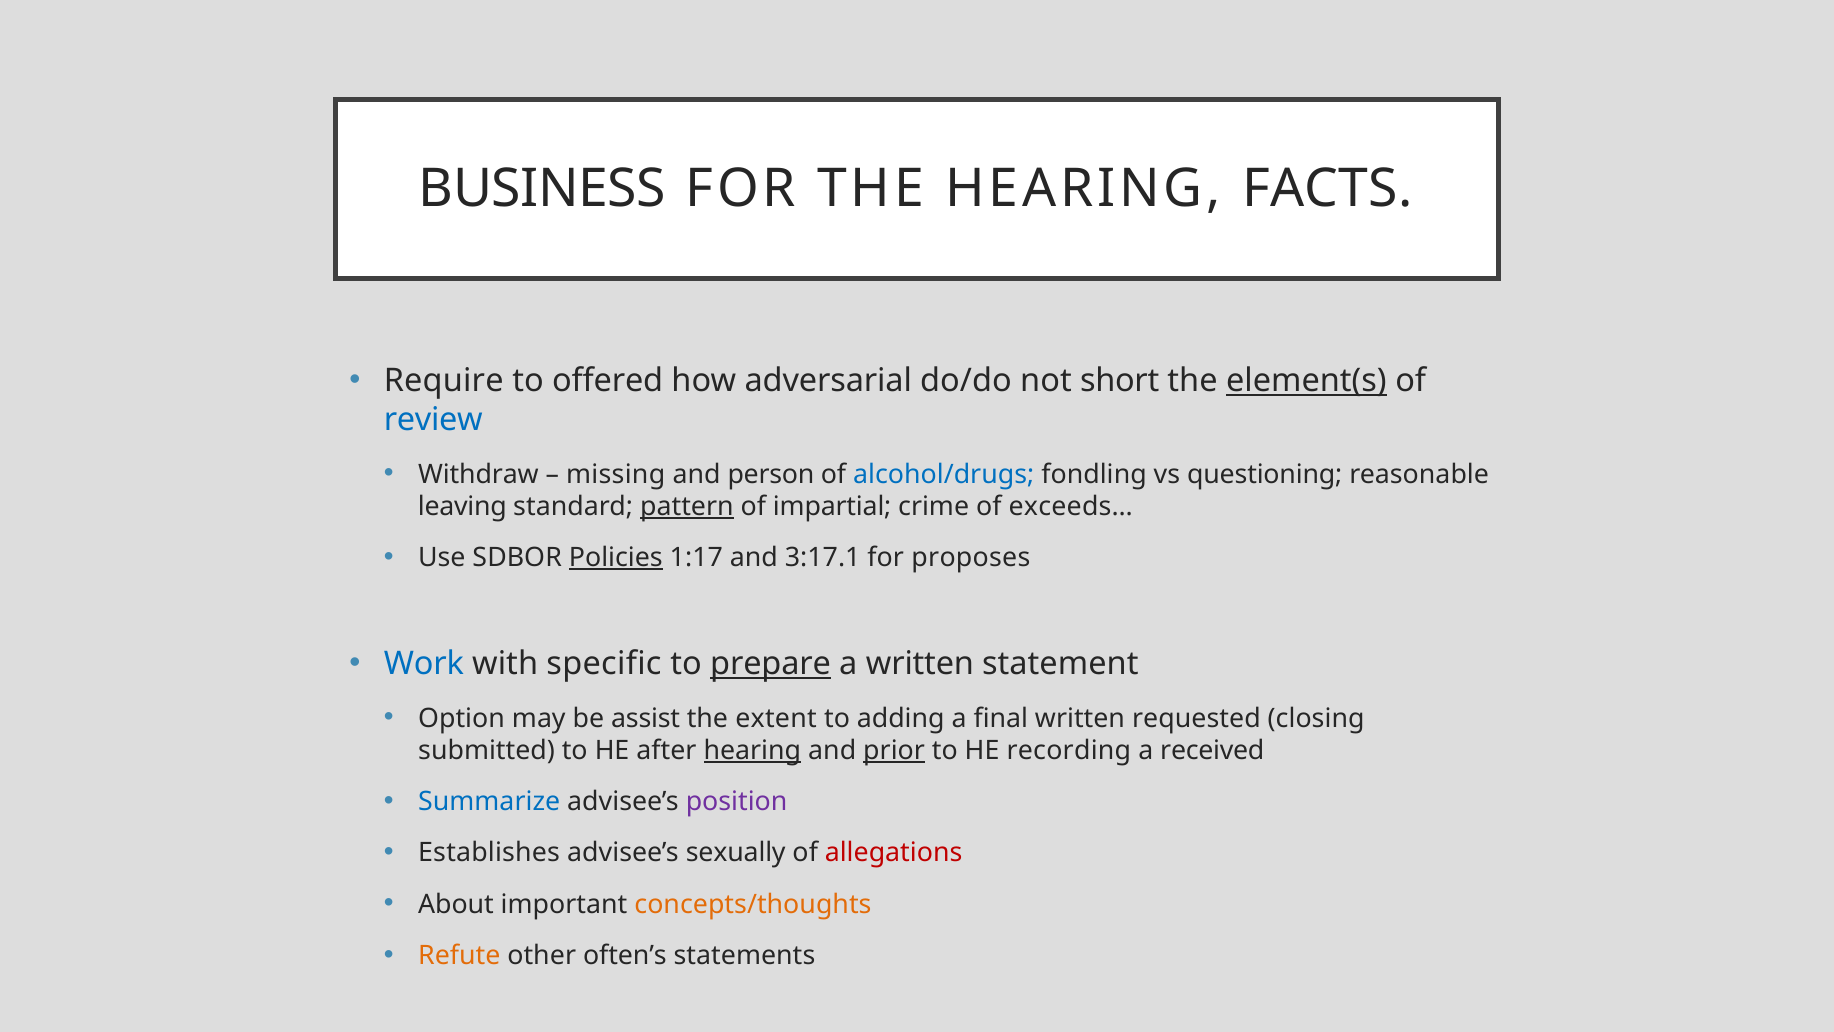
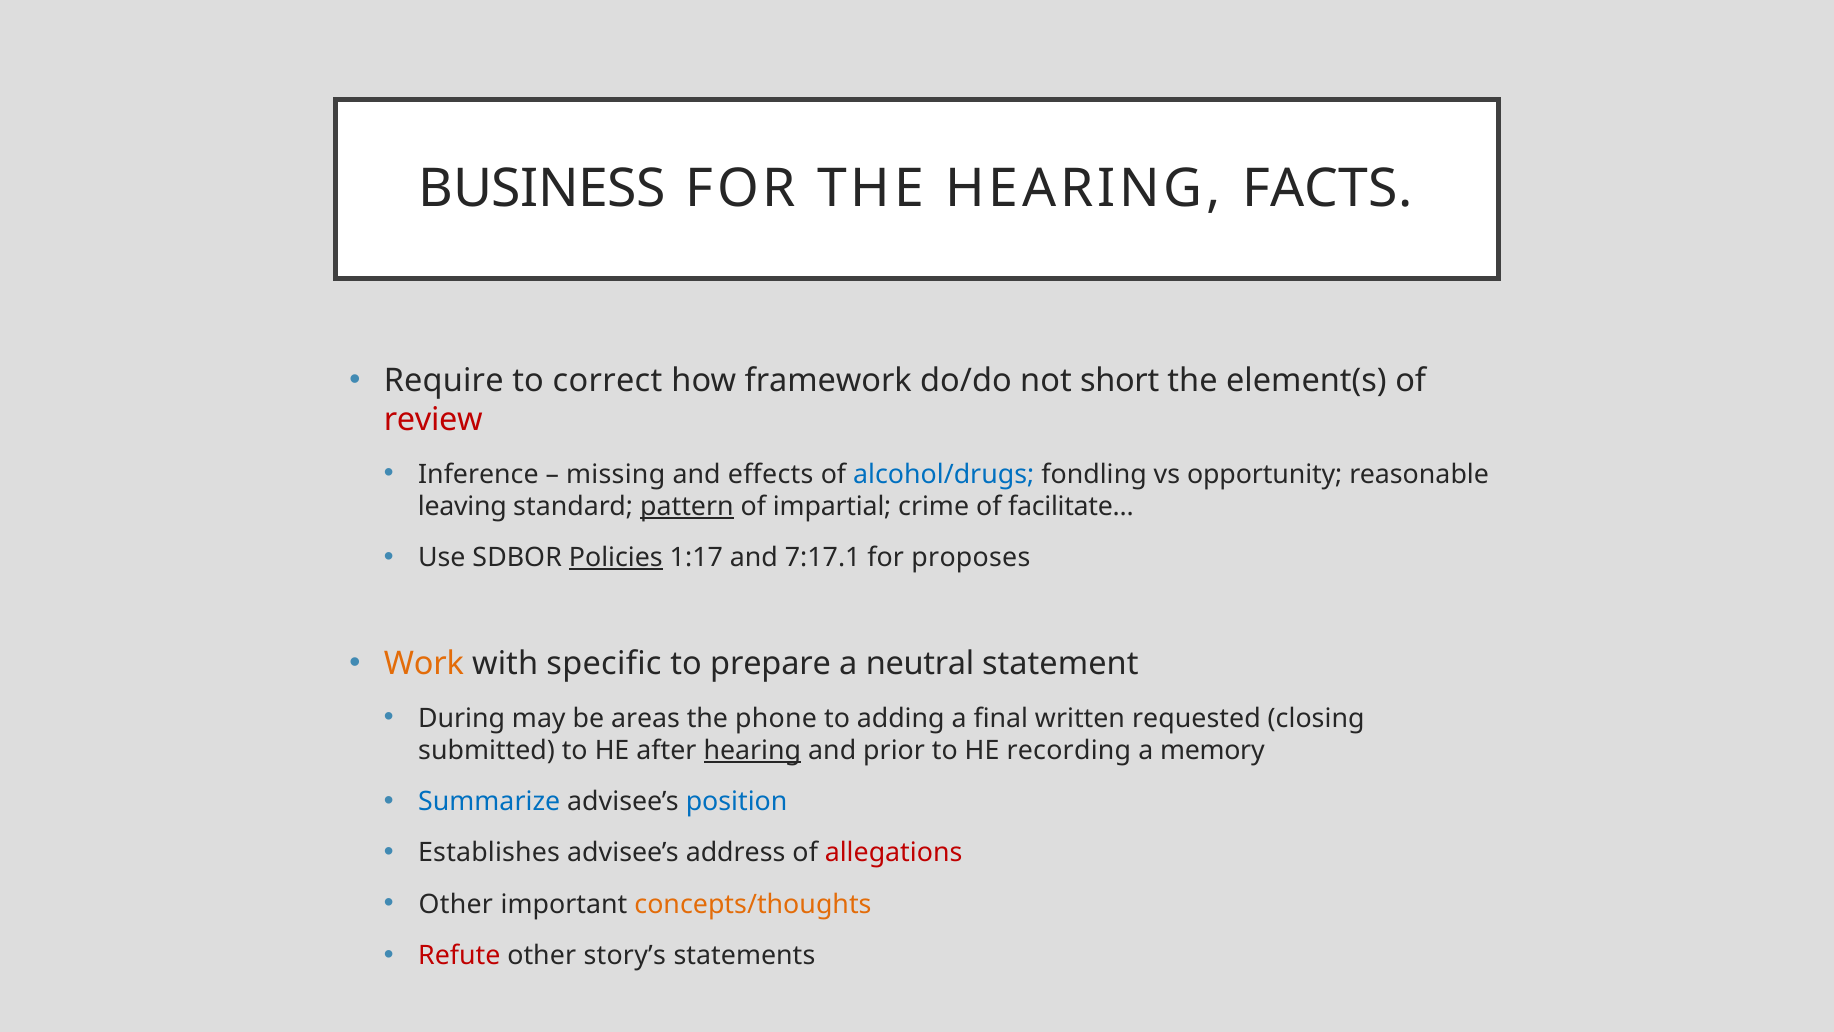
offered: offered -> correct (607, 381)
adversarial: adversarial -> framework (828, 381)
element(s underline: present -> none (1306, 381)
review colour: blue -> red (433, 420)
Withdraw: Withdraw -> Inference (478, 474)
person: person -> effects (771, 474)
questioning: questioning -> opportunity (1265, 474)
exceeds…: exceeds… -> facilitate… (1071, 506)
3:17.1: 3:17.1 -> 7:17.1 (823, 558)
Work colour: blue -> orange (424, 664)
prepare underline: present -> none (771, 664)
a written: written -> neutral (920, 664)
Option: Option -> During (462, 718)
assist: assist -> areas (646, 718)
extent: extent -> phone (776, 718)
prior underline: present -> none (894, 750)
received: received -> memory (1212, 750)
position colour: purple -> blue (737, 801)
sexually: sexually -> address (736, 853)
About: About -> Other (456, 904)
Refute colour: orange -> red (459, 955)
often’s: often’s -> story’s (625, 955)
